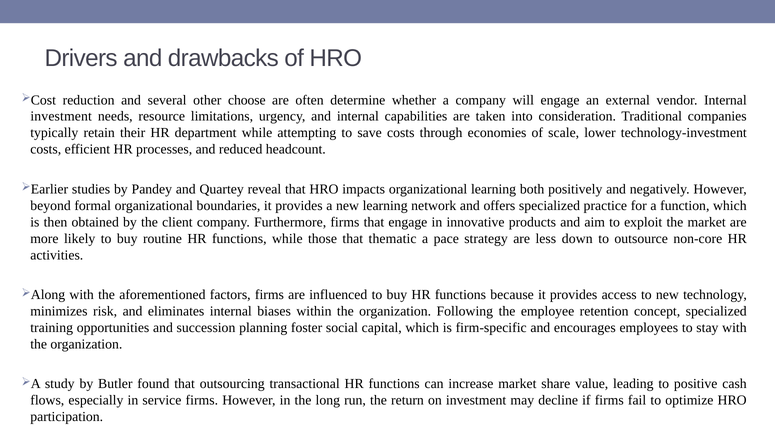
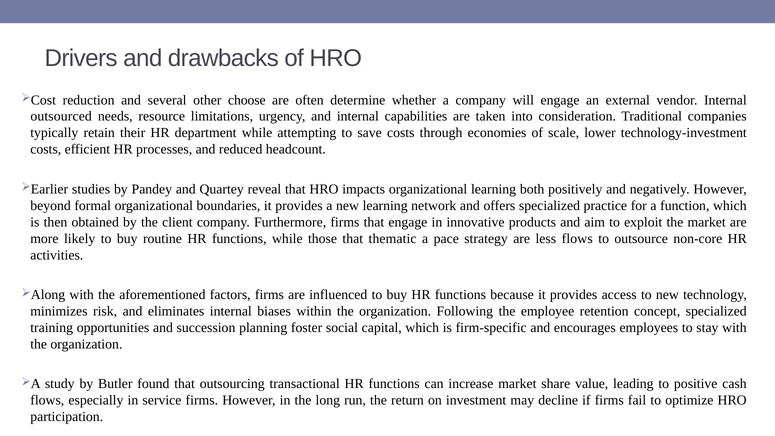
investment: investment -> outsourced (61, 116)
less down: down -> flows (577, 239)
